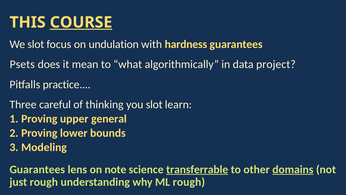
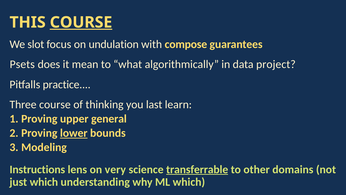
hardness: hardness -> compose (186, 44)
Three careful: careful -> course (55, 104)
you slot: slot -> last (154, 104)
lower underline: none -> present (74, 133)
Guarantees: Guarantees -> Instructions (37, 169)
note: note -> very (115, 169)
domains underline: present -> none (293, 169)
just rough: rough -> which (44, 182)
ML rough: rough -> which (189, 182)
